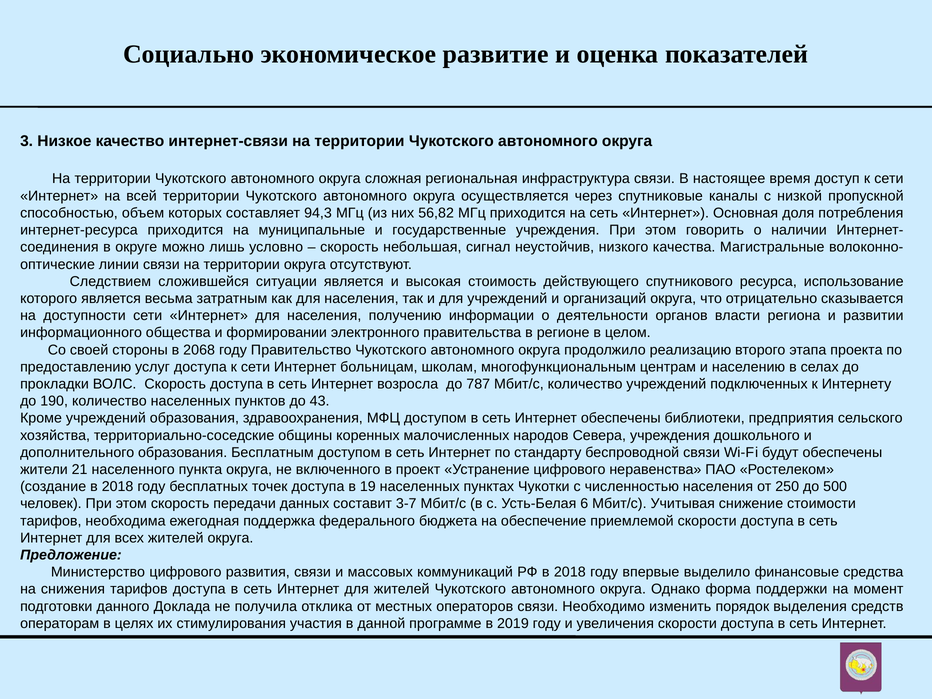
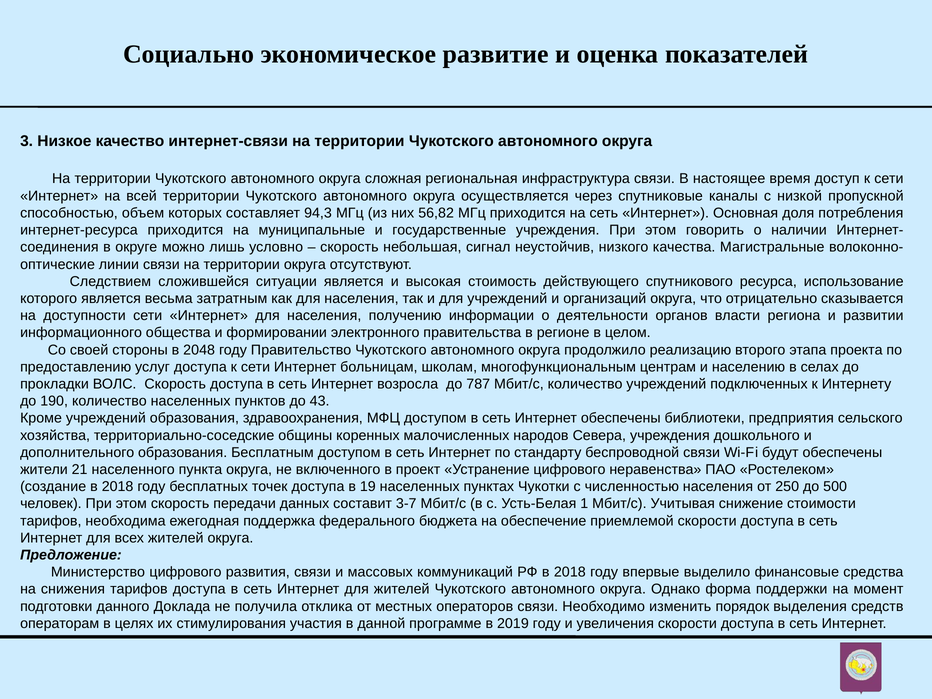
2068: 2068 -> 2048 (199, 350)
6: 6 -> 1 (584, 504)
